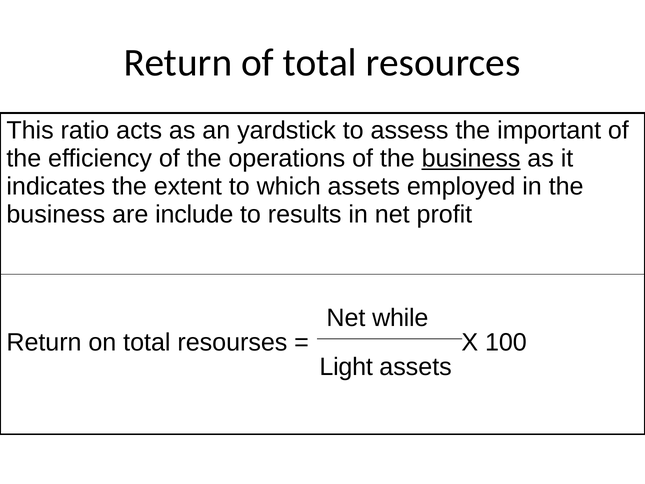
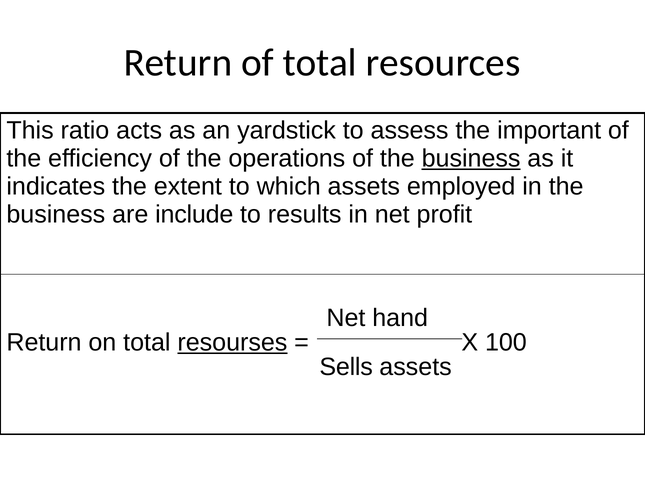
while: while -> hand (400, 318)
resourses underline: none -> present (232, 342)
Light: Light -> Sells (346, 367)
